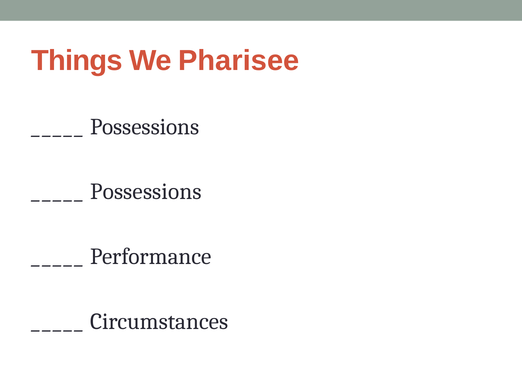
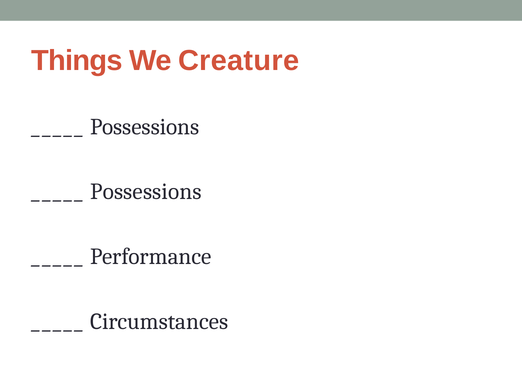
Pharisee: Pharisee -> Creature (239, 61)
